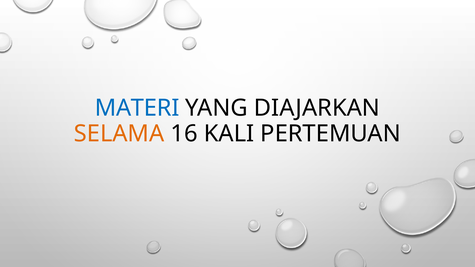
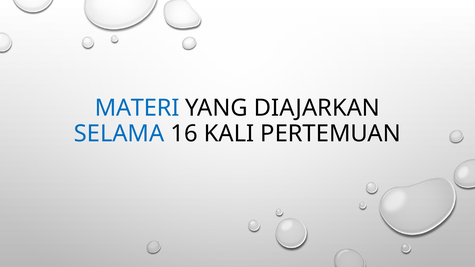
SELAMA colour: orange -> blue (119, 134)
